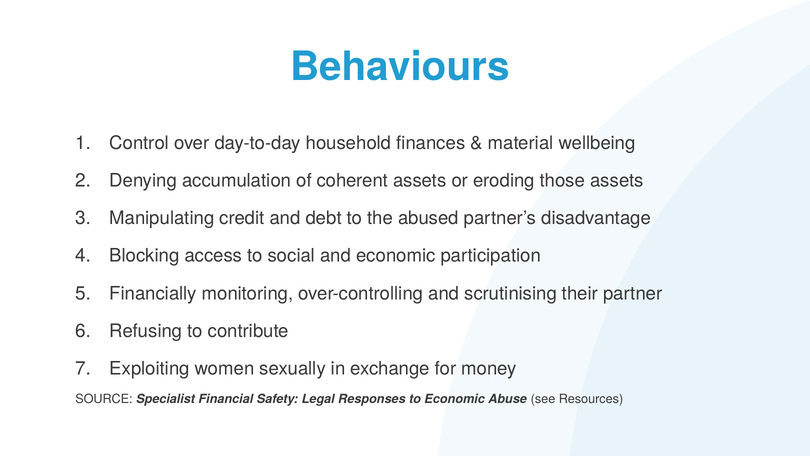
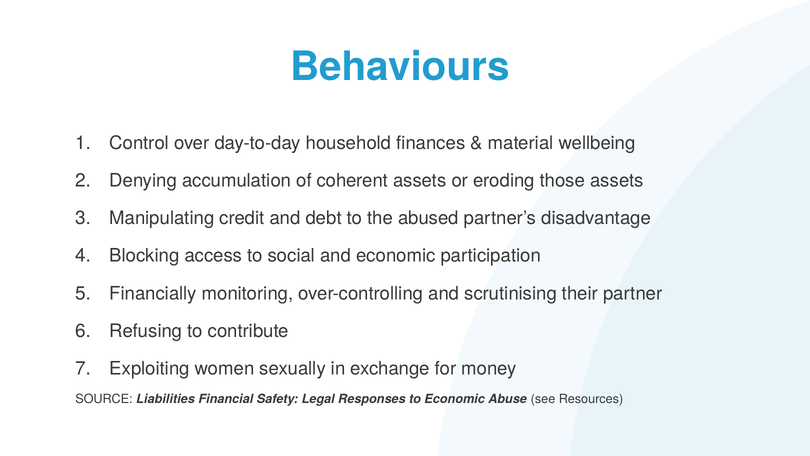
Specialist: Specialist -> Liabilities (166, 399)
